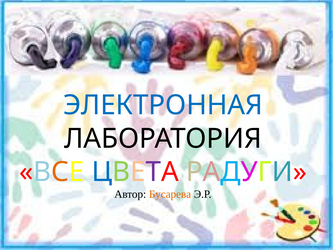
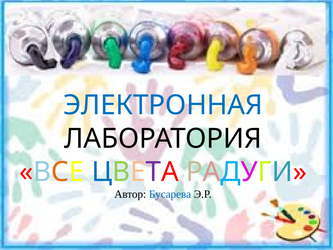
Бусарева colour: orange -> blue (170, 194)
